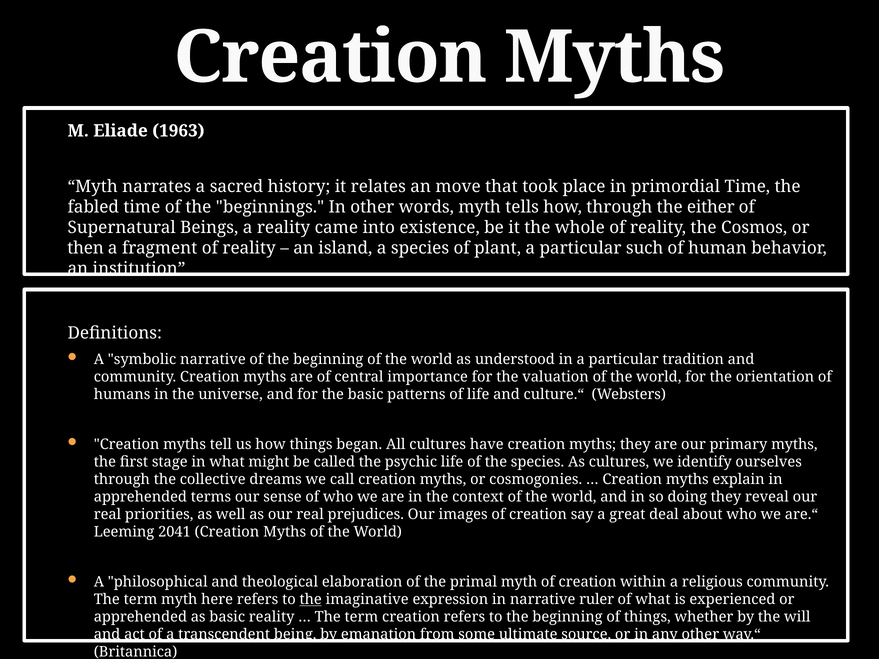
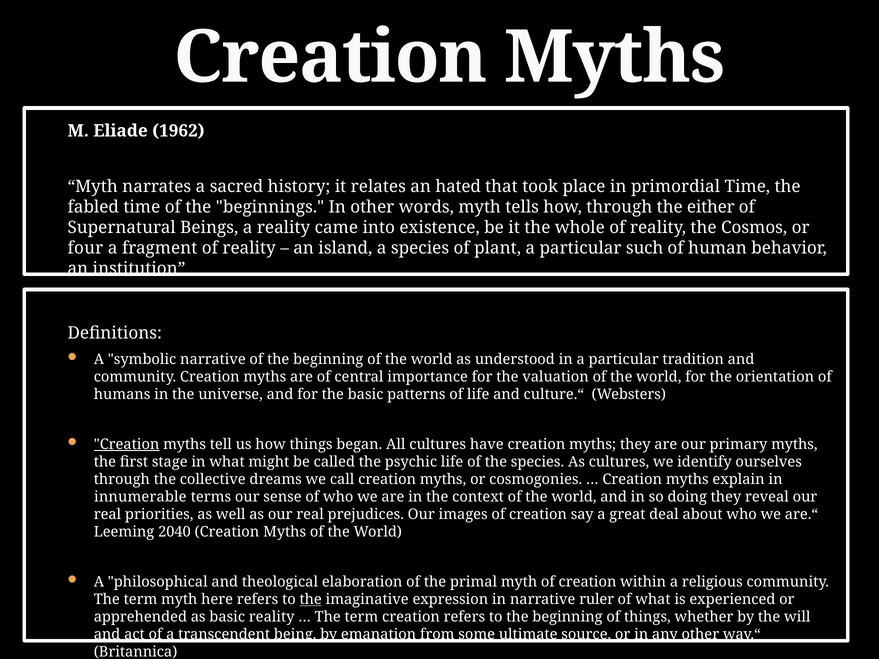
1963: 1963 -> 1962 (178, 131)
move: move -> hated (458, 187)
then: then -> four (85, 248)
Creation underline: none -> present (127, 444)
apprehended: apprehended -> innumerable (140, 497)
2041: 2041 -> 2040 (174, 532)
